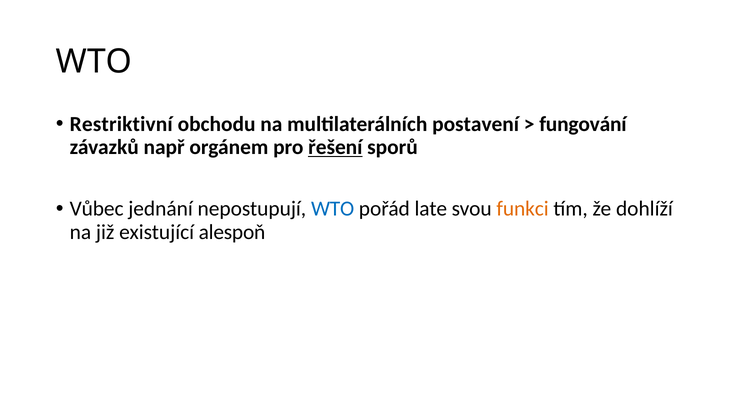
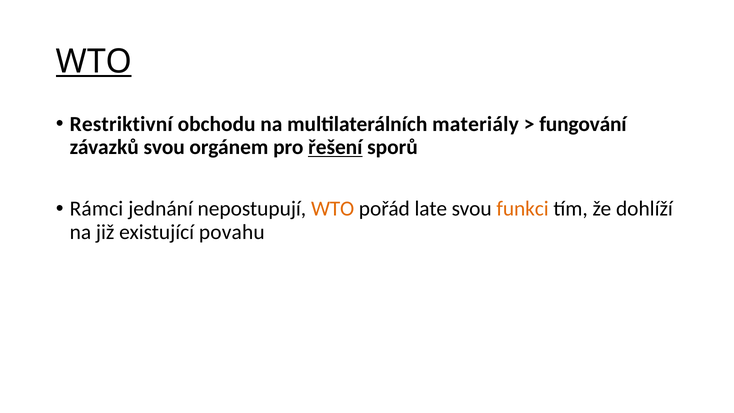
WTO underline: none -> present (94, 62)
postavení: postavení -> materiály (475, 124)
závazků např: např -> svou (164, 147)
Vůbec: Vůbec -> Rámci (96, 209)
WTO colour: blue -> orange (333, 209)
alespoň: alespoň -> povahu (232, 232)
